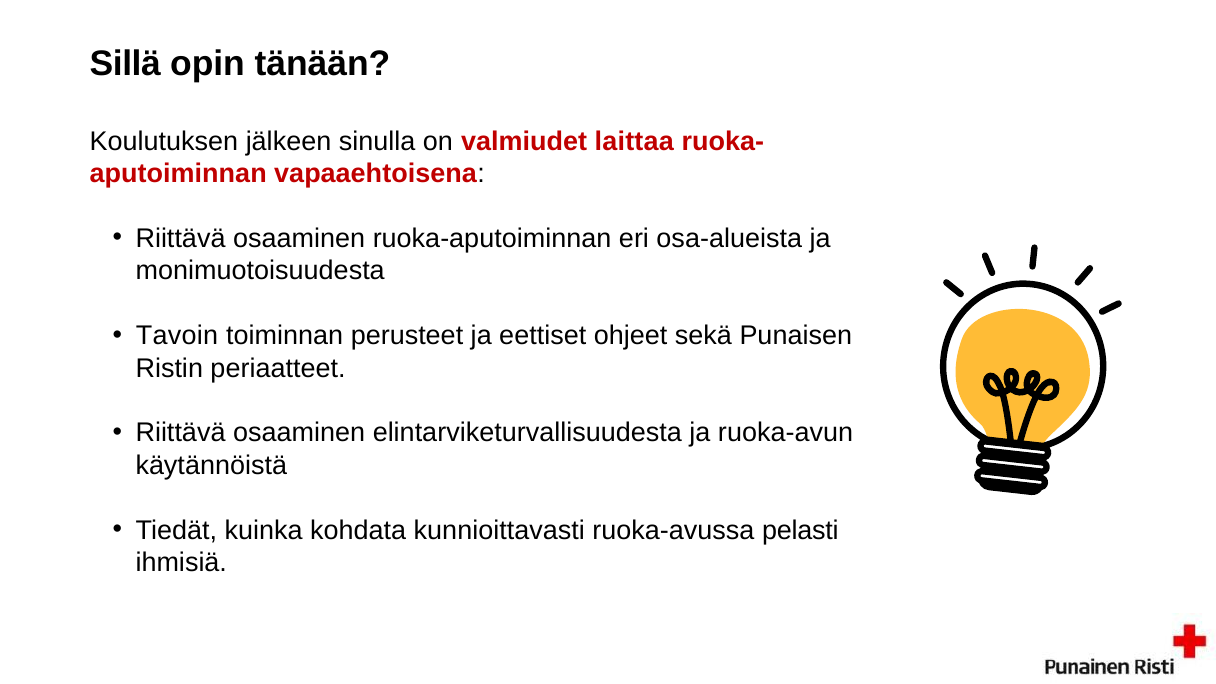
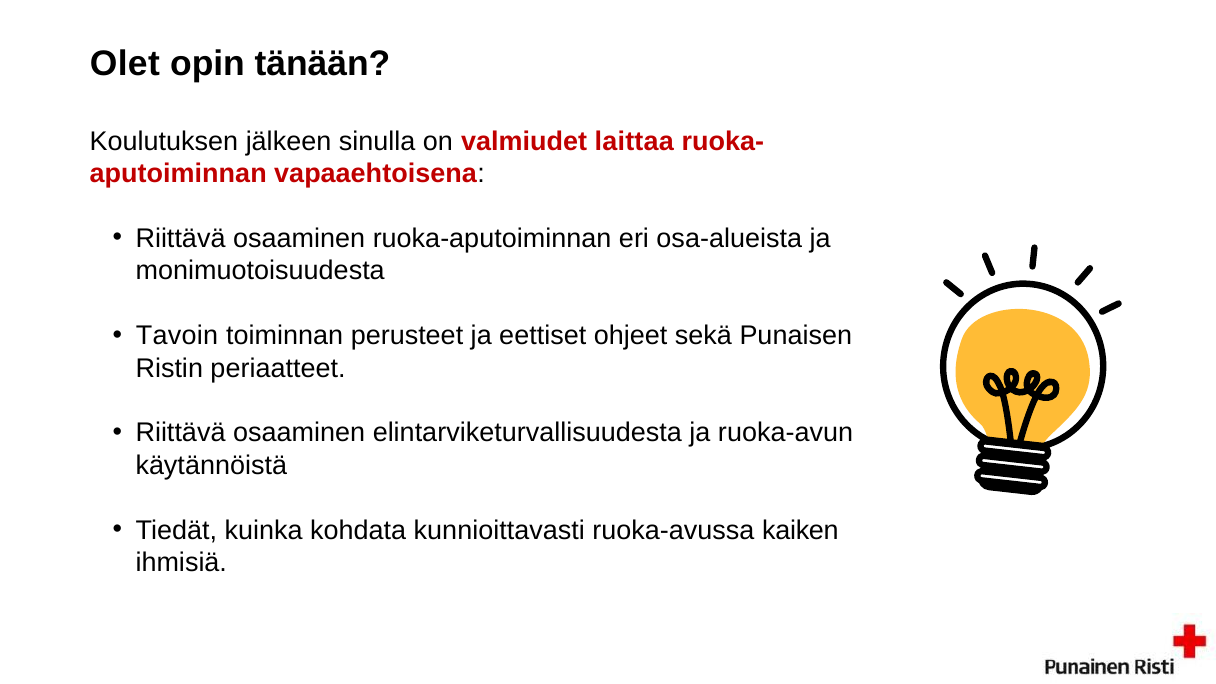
Sillä: Sillä -> Olet (125, 64)
pelasti: pelasti -> kaiken (800, 530)
